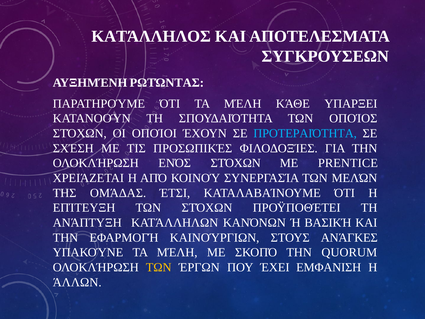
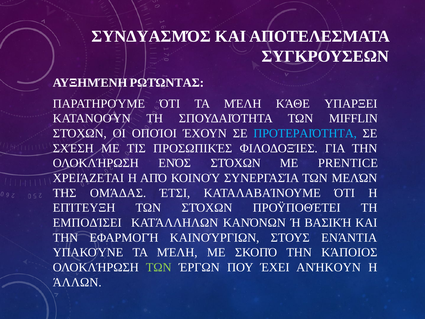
ΚΑΤΆΛΛΗΛΟΣ: ΚΑΤΆΛΛΗΛΟΣ -> ΣΥΝΔΥΑΣΜΌΣ (151, 36)
ΟΠΟΊΟΣ: ΟΠΟΊΟΣ -> MIFFLIN (353, 118)
ΑΝΆΠΤΥΞΗ: ΑΝΆΠΤΥΞΗ -> ΕΜΠΟΔΊΣΕΙ (87, 223)
ΑΝΆΓΚΕΣ: ΑΝΆΓΚΕΣ -> ΕΝΆΝΤΙΑ (349, 237)
QUORUM: QUORUM -> ΚΆΠΟΙΟΣ (349, 252)
ΤΩΝ colour: yellow -> light green (159, 267)
ΕΜΦΑΝΙΣΗ: ΕΜΦΑΝΙΣΗ -> ΑΝΉΚΟΥΝ (329, 267)
